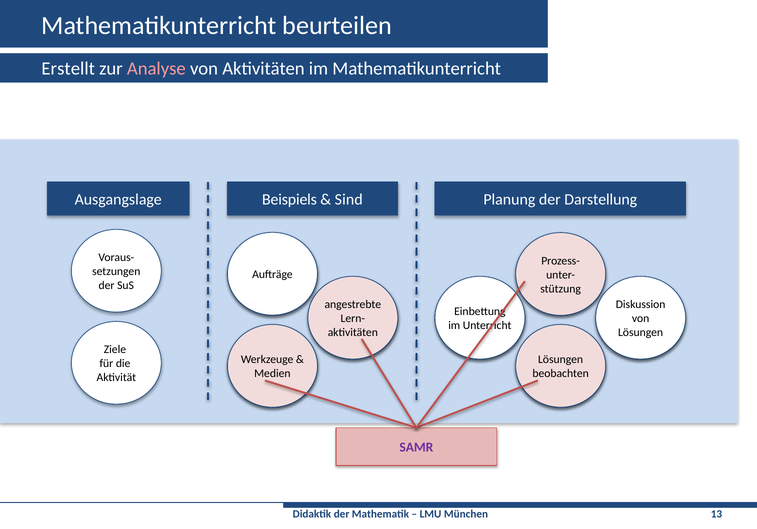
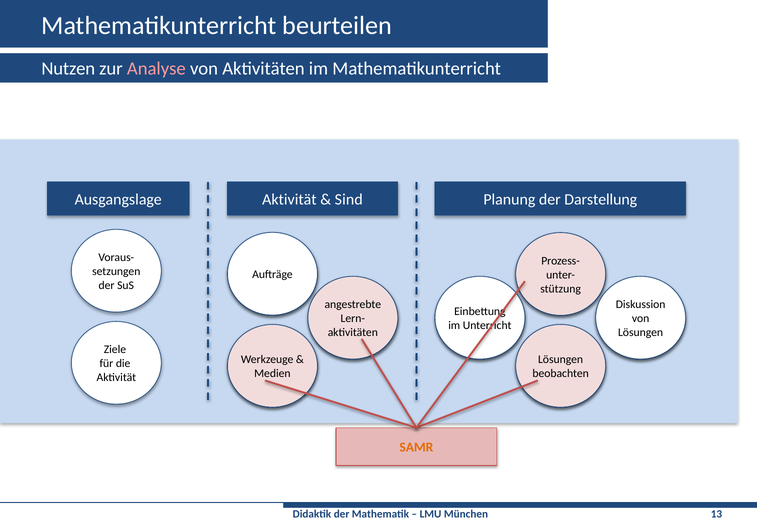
Erstellt: Erstellt -> Nutzen (68, 69)
Ausgangslage Beispiels: Beispiels -> Aktivität (289, 200)
SAMR colour: purple -> orange (416, 448)
